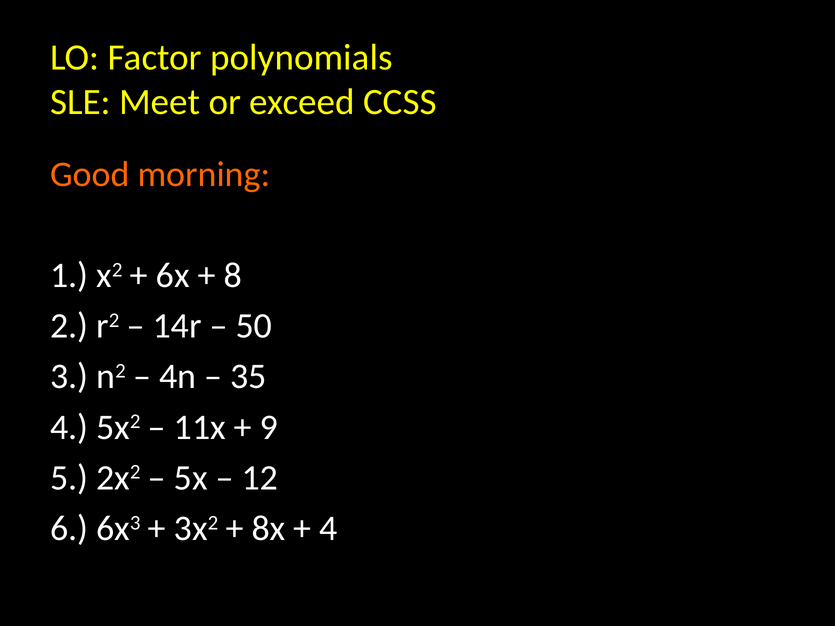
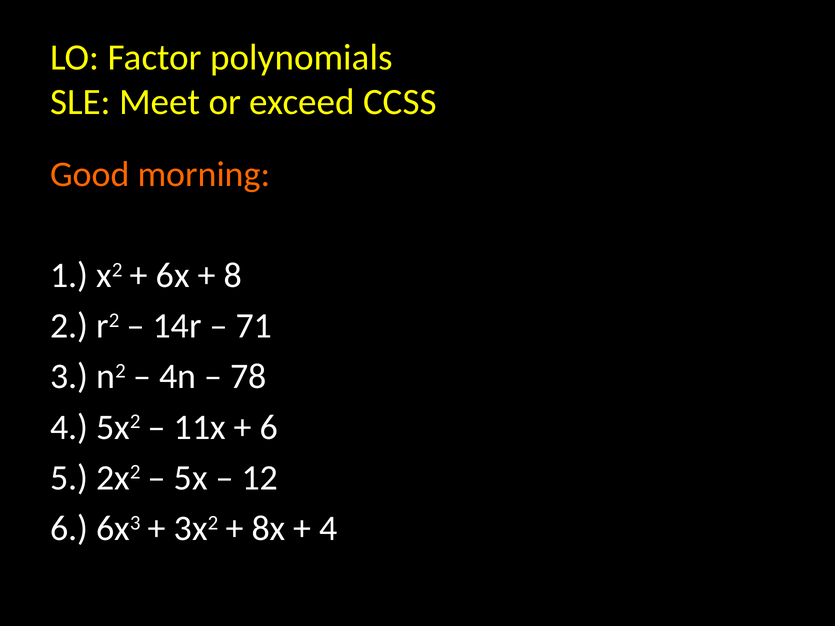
50: 50 -> 71 (254, 326)
35: 35 -> 78 (248, 377)
9: 9 -> 6 (269, 427)
